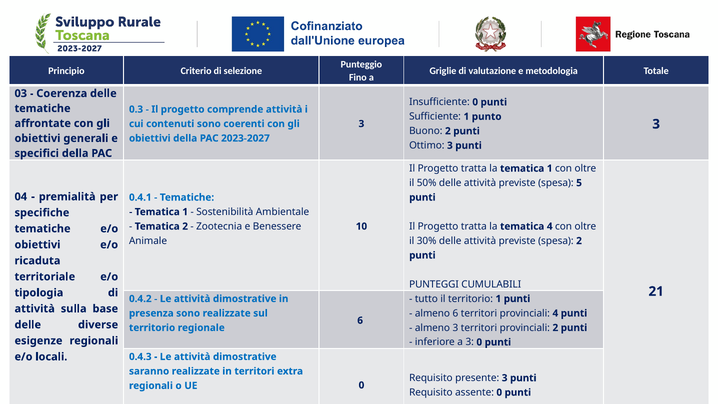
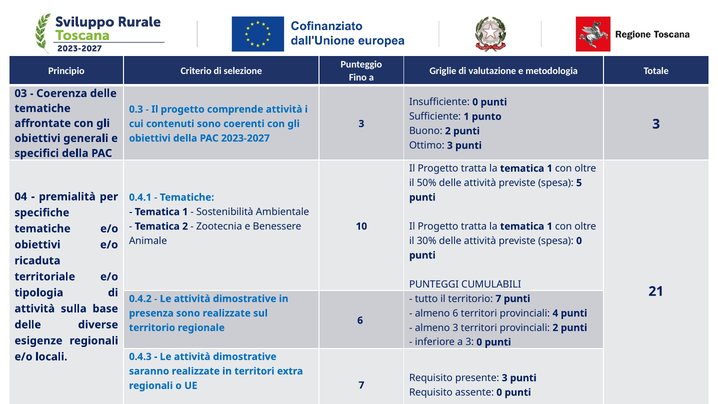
4: 4 -> 1 (550, 226)
spesa 2: 2 -> 0 (579, 241)
territorio 1: 1 -> 7 (498, 299)
UE 0: 0 -> 7 (361, 385)
